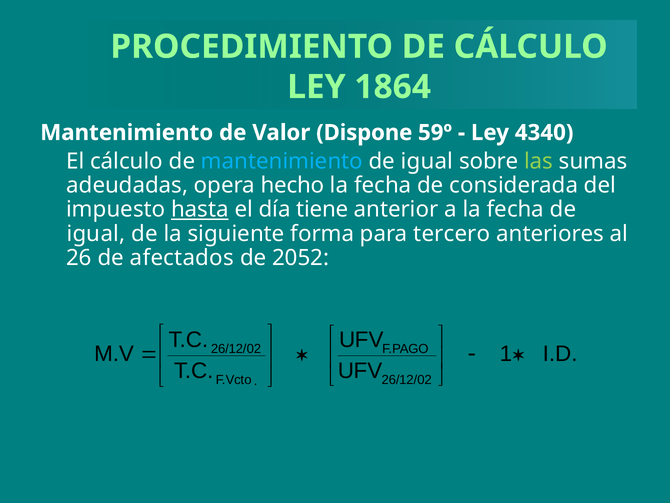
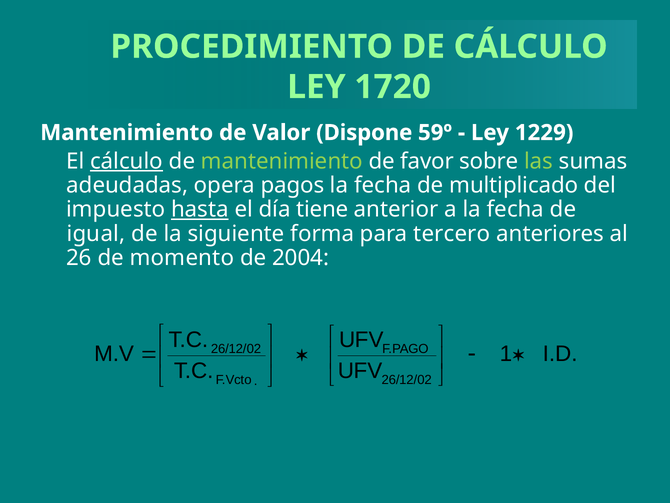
1864: 1864 -> 1720 (393, 87)
4340: 4340 -> 1229 (544, 133)
cálculo underline: none -> present (127, 161)
mantenimiento colour: light blue -> light green (282, 161)
igual: igual -> favor (427, 161)
hecho: hecho -> pagos (293, 185)
considerada: considerada -> multiplicado (514, 185)
afectados: afectados -> momento (182, 258)
2052: 2052 -> 2004 (301, 258)
